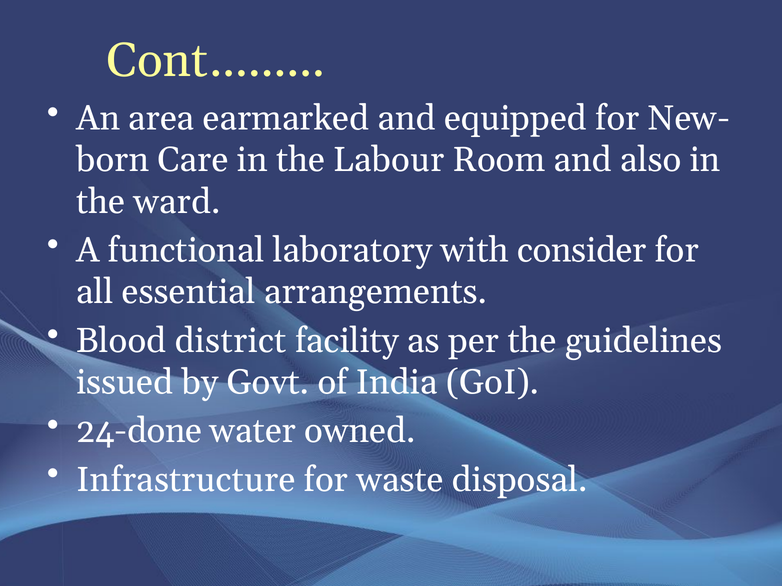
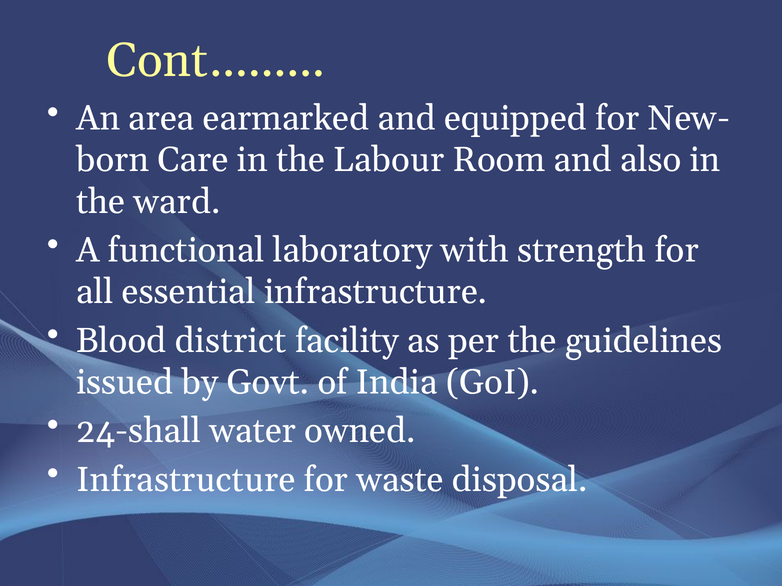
consider: consider -> strength (582, 251)
essential arrangements: arrangements -> infrastructure (376, 292)
24-done: 24-done -> 24-shall (139, 431)
